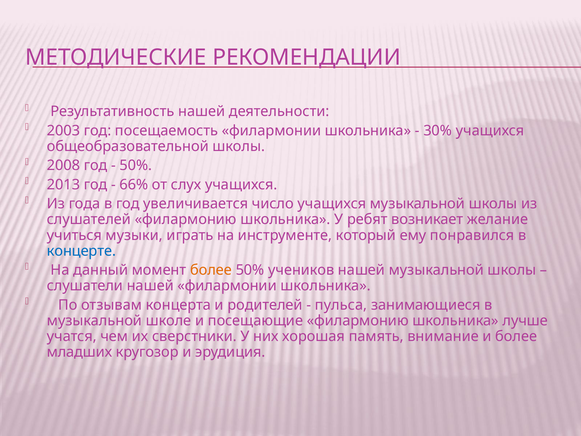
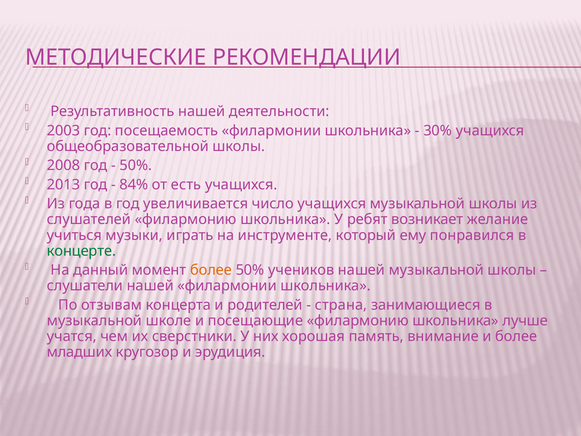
66%: 66% -> 84% (134, 185)
слух: слух -> есть (186, 185)
концерте colour: blue -> green (81, 251)
пульса: пульса -> страна (341, 305)
